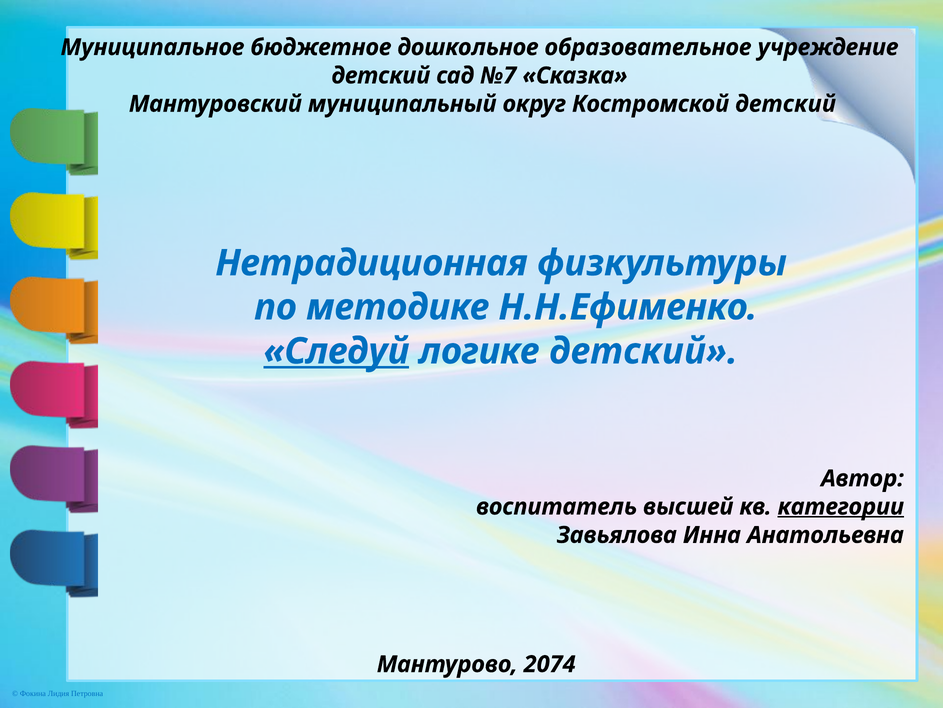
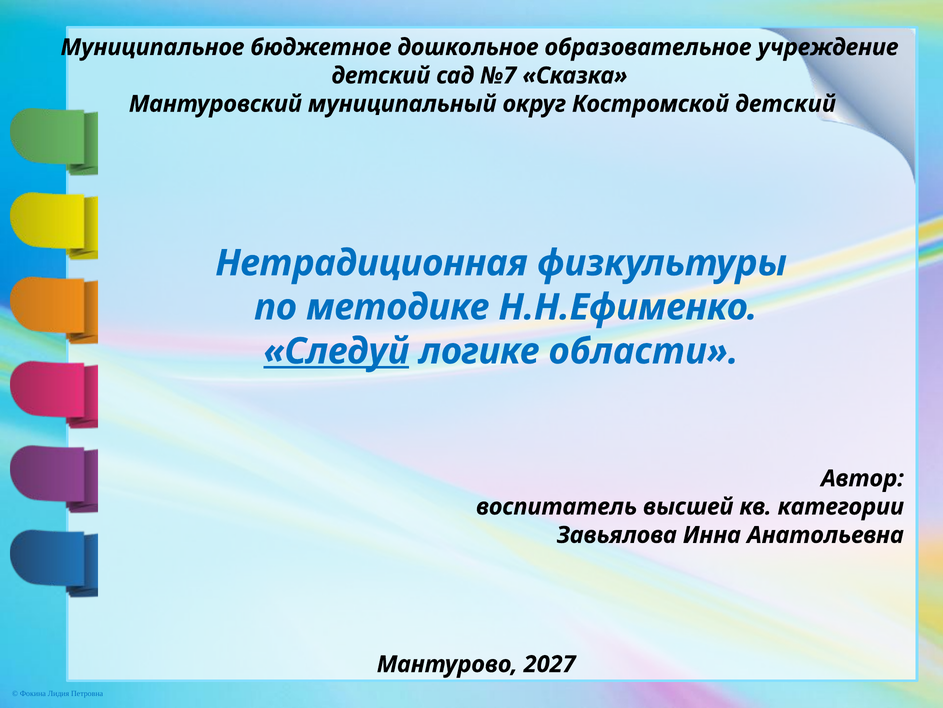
логике детский: детский -> области (644, 351)
категории underline: present -> none (841, 506)
2074: 2074 -> 2027 (550, 664)
